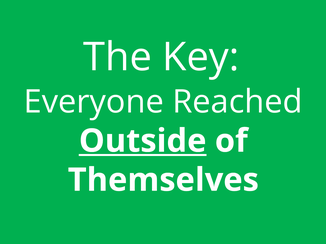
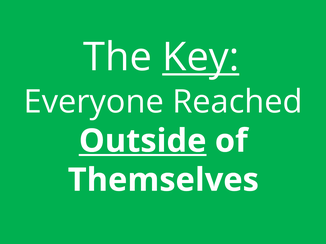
Key underline: none -> present (201, 57)
